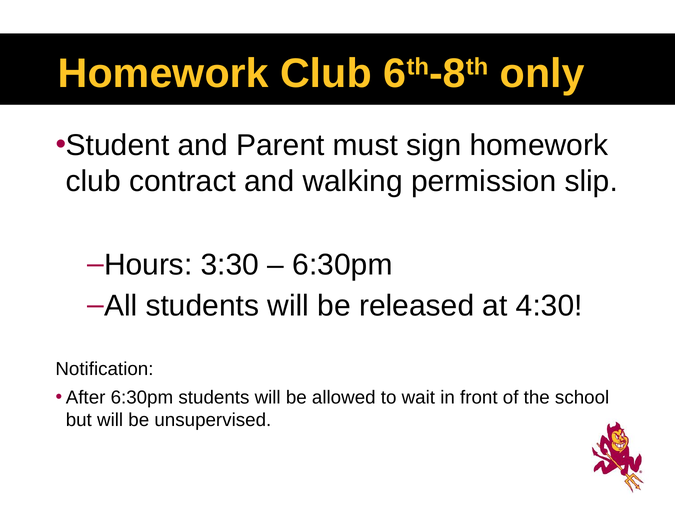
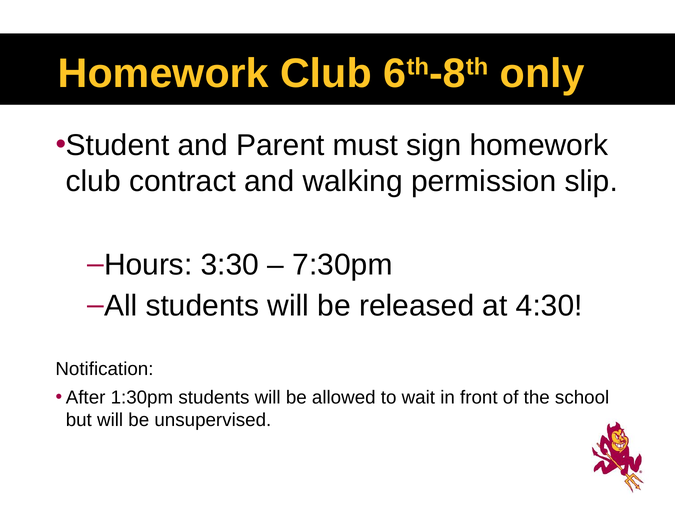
6:30pm: 6:30pm -> 7:30pm (342, 264)
After 6:30pm: 6:30pm -> 1:30pm (142, 397)
